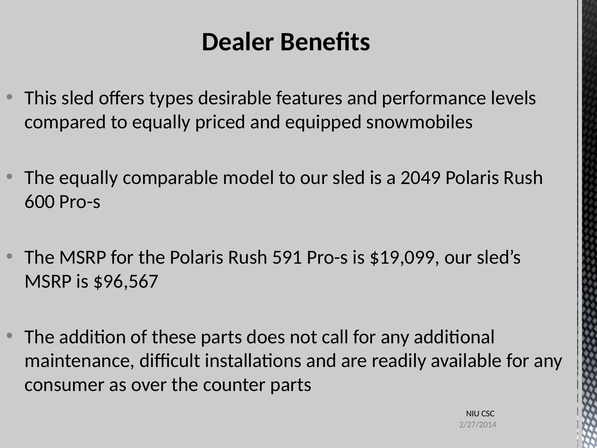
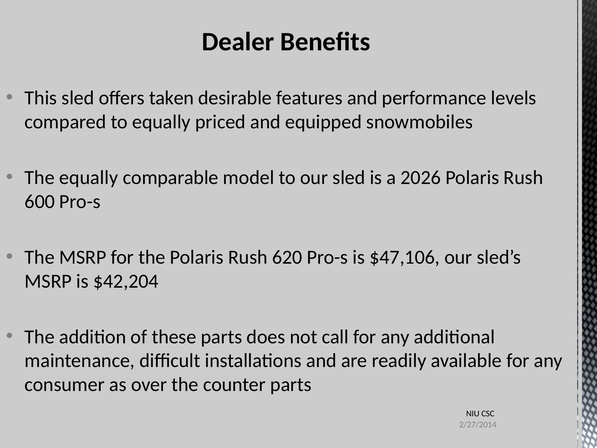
types: types -> taken (171, 98)
2049: 2049 -> 2026 (421, 177)
591: 591 -> 620 (287, 257)
$19,099: $19,099 -> $47,106 (405, 257)
$96,567: $96,567 -> $42,204 (126, 281)
